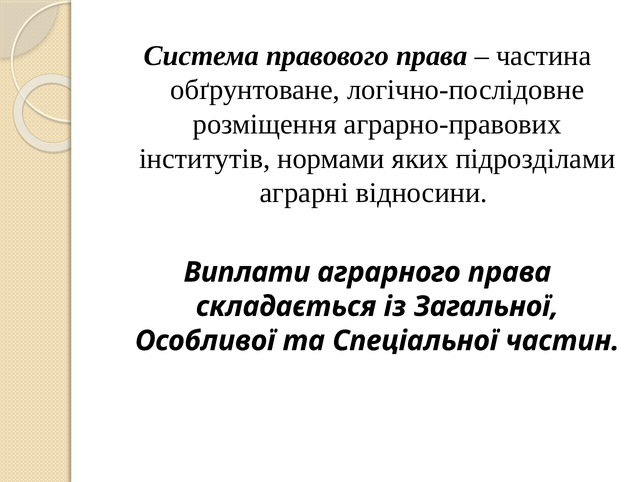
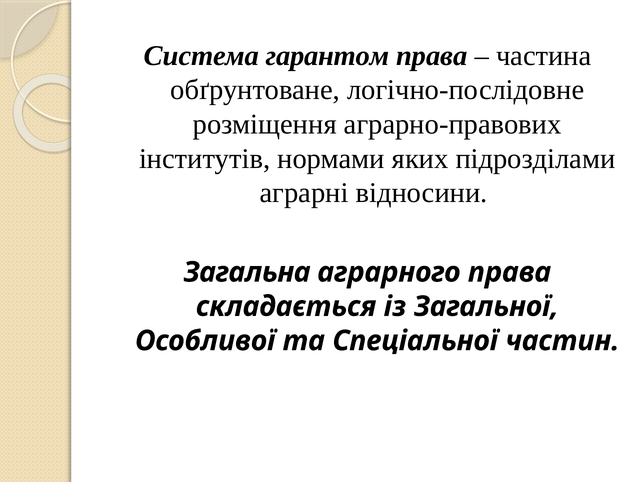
правового: правового -> гарантом (328, 56)
Виплати: Виплати -> Загальна (247, 272)
